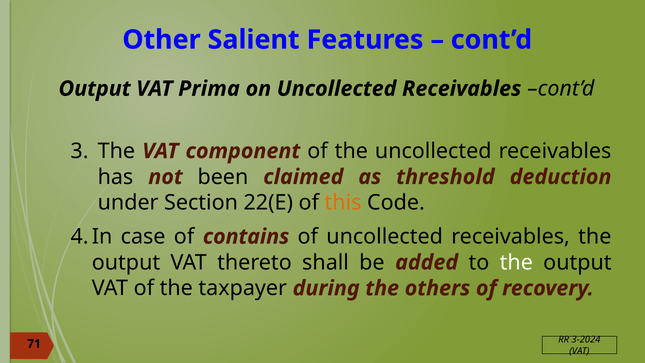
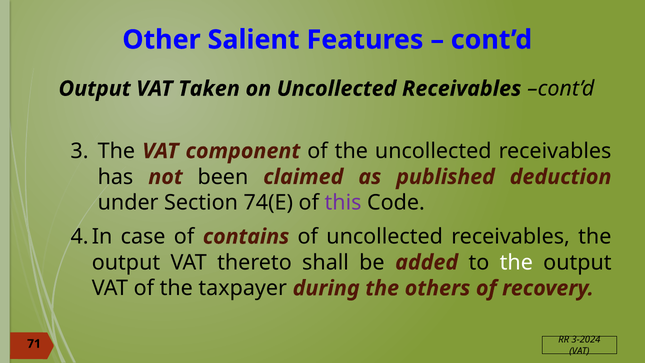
Prima: Prima -> Taken (209, 89)
threshold: threshold -> published (446, 177)
22(E: 22(E -> 74(E (268, 203)
this colour: orange -> purple (343, 203)
